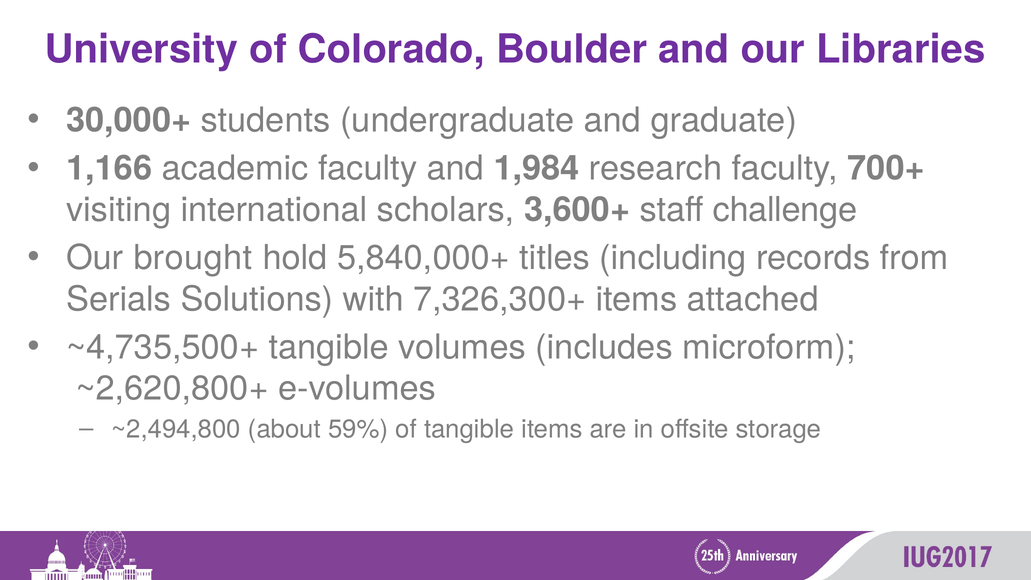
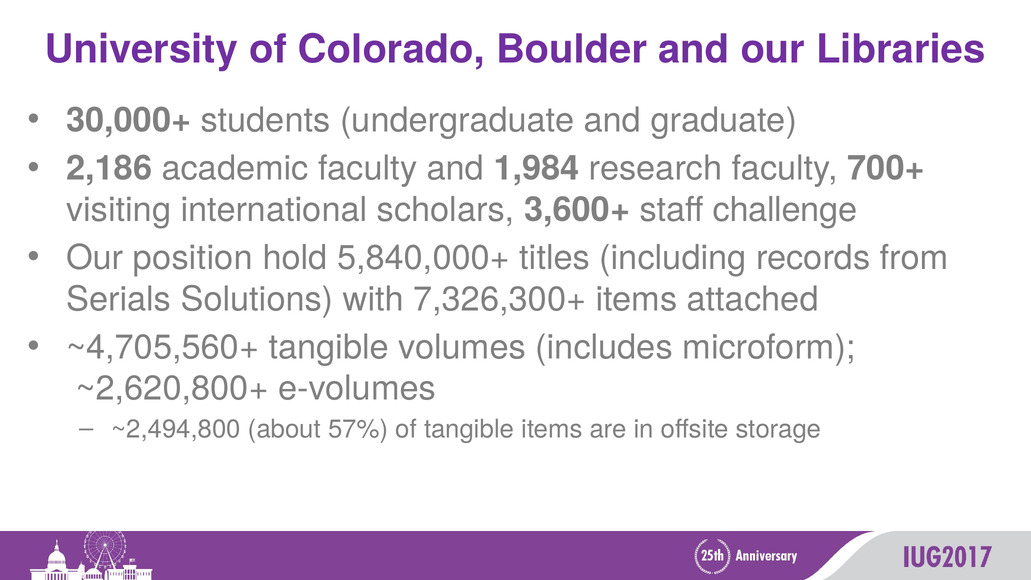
1,166: 1,166 -> 2,186 (109, 169)
brought: brought -> position (193, 258)
~4,735,500+: ~4,735,500+ -> ~4,705,560+ (163, 347)
59%: 59% -> 57% (358, 429)
